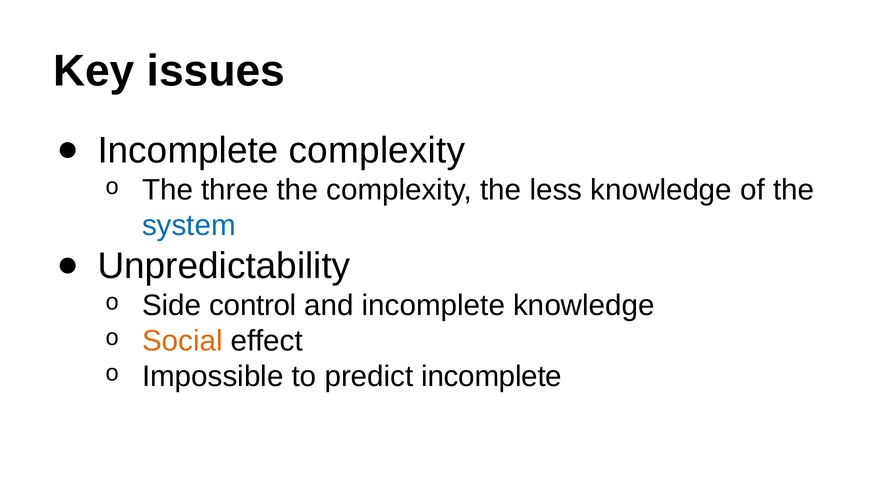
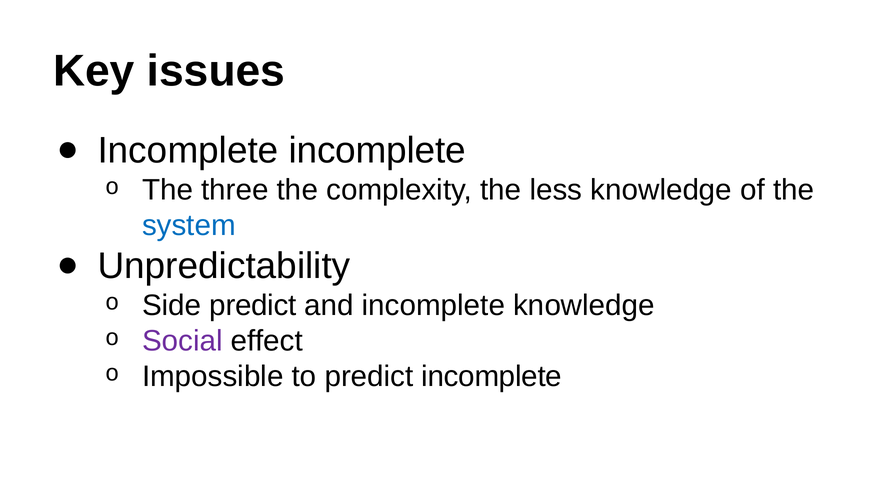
Incomplete complexity: complexity -> incomplete (377, 150)
Side control: control -> predict (253, 305)
Social colour: orange -> purple (182, 341)
